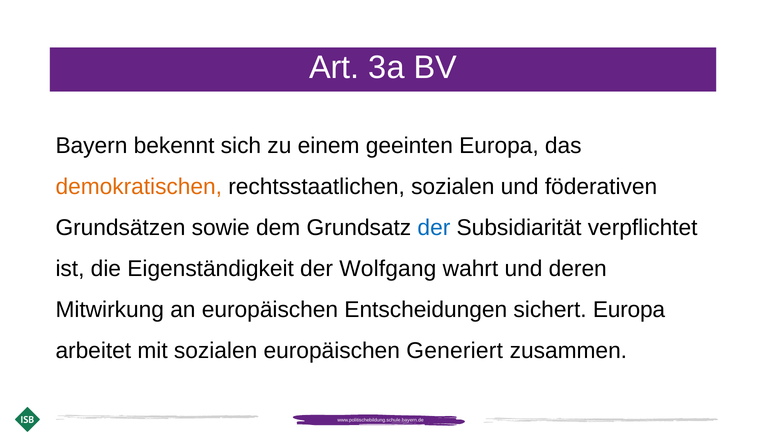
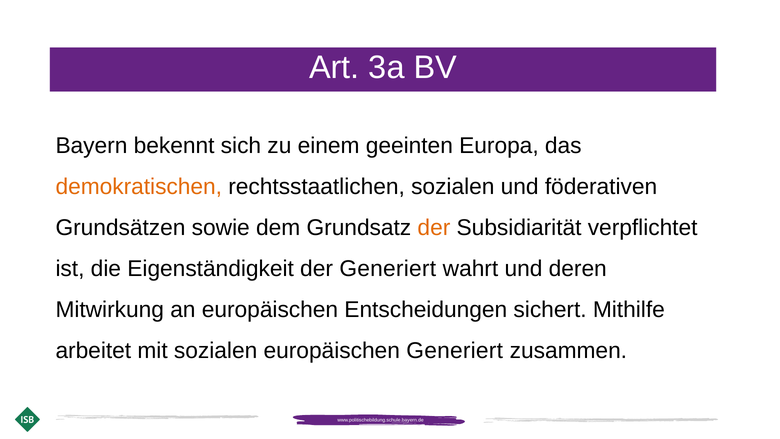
der colour: blue -> orange (434, 228)
der Wolfgang: Wolfgang -> Generiert (388, 269)
sichert Europa: Europa -> Mithilfe (629, 310)
